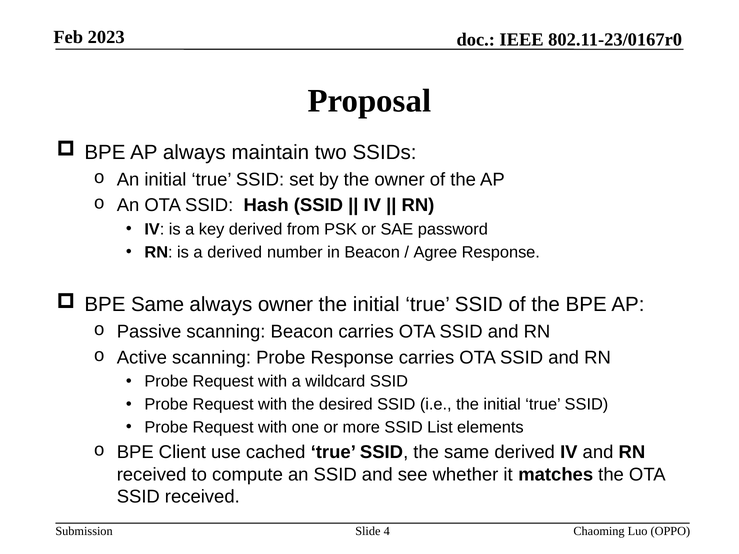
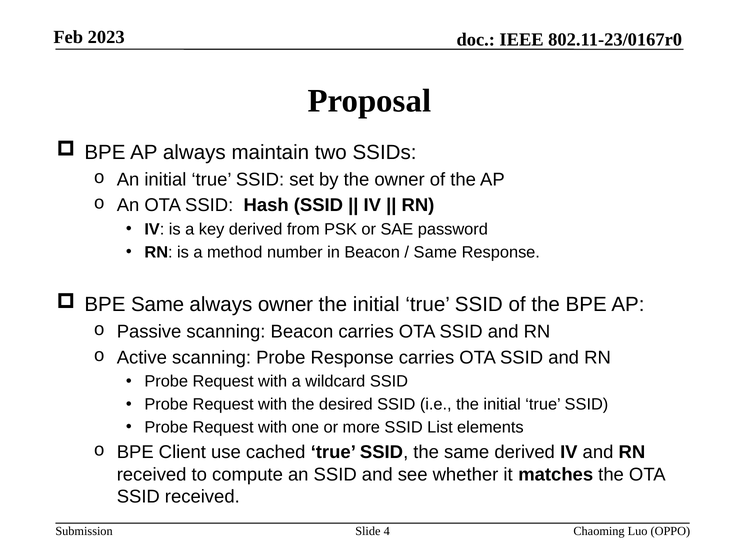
a derived: derived -> method (235, 252)
Agree: Agree -> Same (435, 252)
